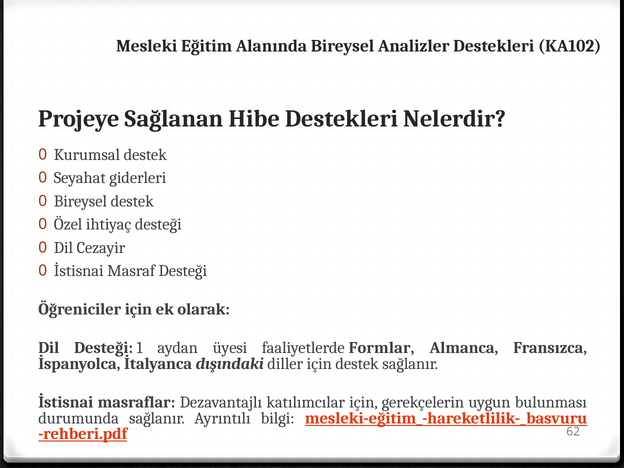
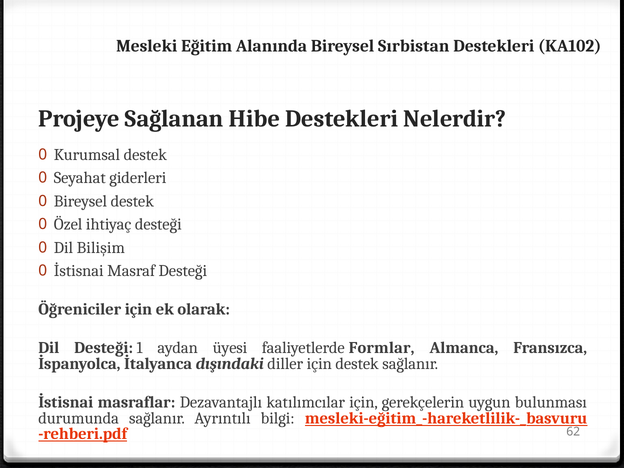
Analizler: Analizler -> Sırbistan (414, 46)
Cezayir: Cezayir -> Bilişim (101, 248)
